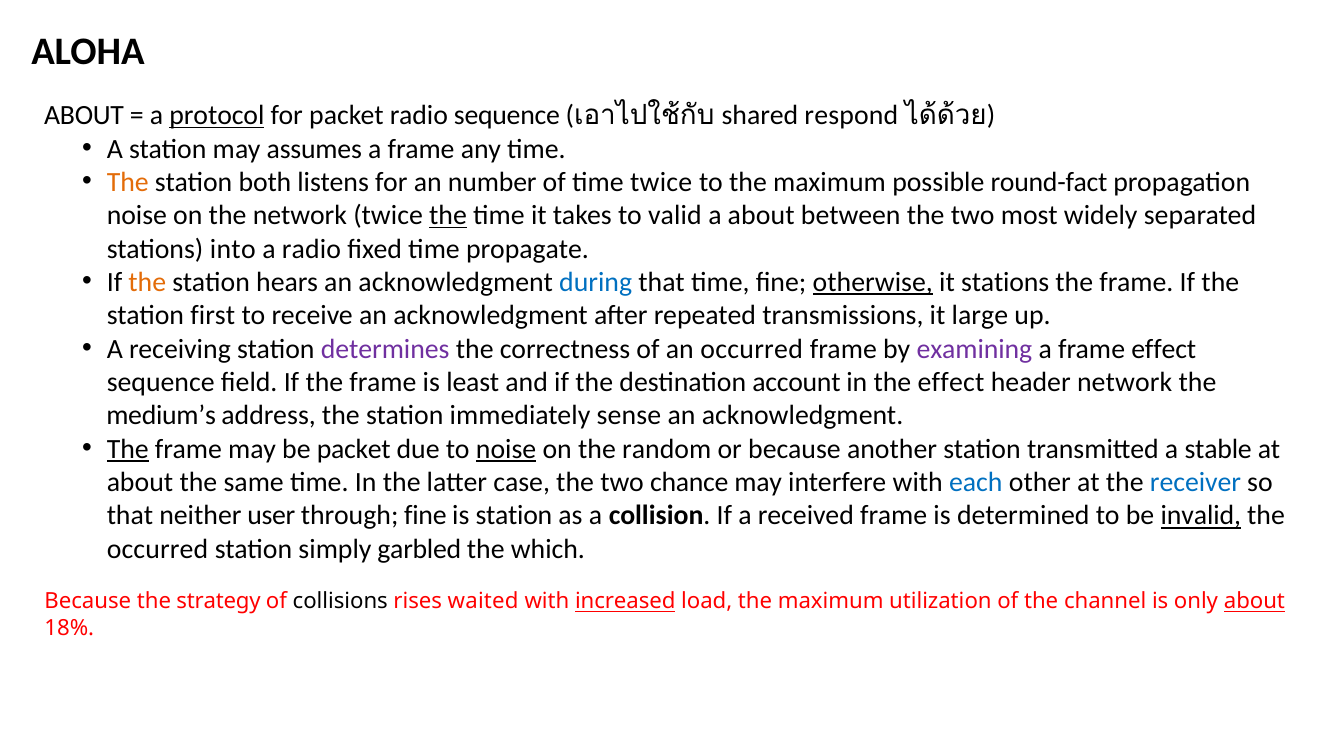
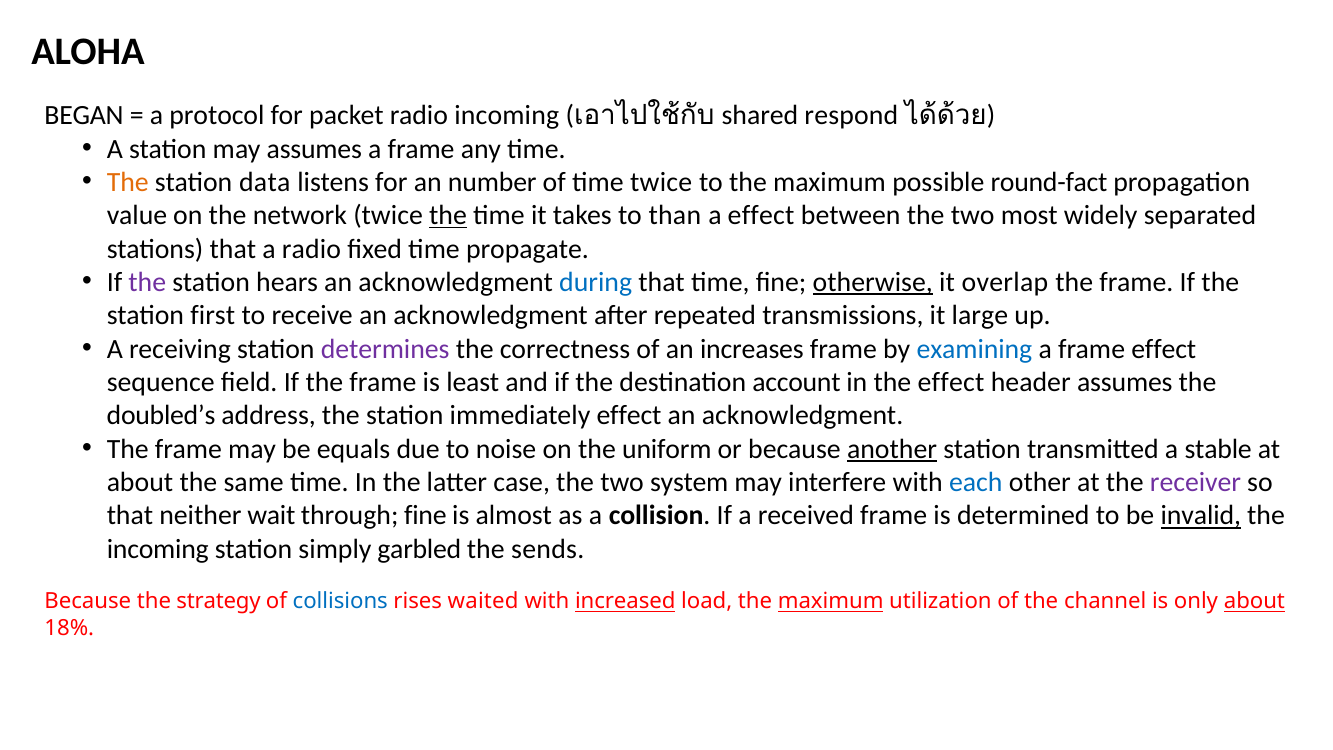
ABOUT: ABOUT -> BEGAN (84, 116)
protocol underline: present -> none (217, 116)
radio sequence: sequence -> incoming (507, 116)
both: both -> data (265, 182)
noise: noise -> value (137, 216)
valid: valid -> than (675, 216)
a about: about -> effect (761, 216)
stations into: into -> that (233, 249)
the colour: orange -> purple (147, 282)
it stations: stations -> overlap (1005, 282)
an occurred: occurred -> increases (752, 349)
examining colour: purple -> blue (974, 349)
header network: network -> assumes (1125, 382)
medium’s: medium’s -> doubled’s (161, 416)
immediately sense: sense -> effect (629, 416)
The underline: present -> none (128, 449)
be packet: packet -> equals (354, 449)
noise underline: present -> none (506, 449)
random: random -> uniform (667, 449)
another underline: none -> present (892, 449)
chance: chance -> system (689, 482)
receiver colour: blue -> purple (1195, 482)
user: user -> wait (271, 516)
is station: station -> almost (514, 516)
occurred: occurred -> incoming (158, 549)
which: which -> sends (548, 549)
collisions colour: black -> blue (340, 601)
maximum underline: none -> present (831, 601)
